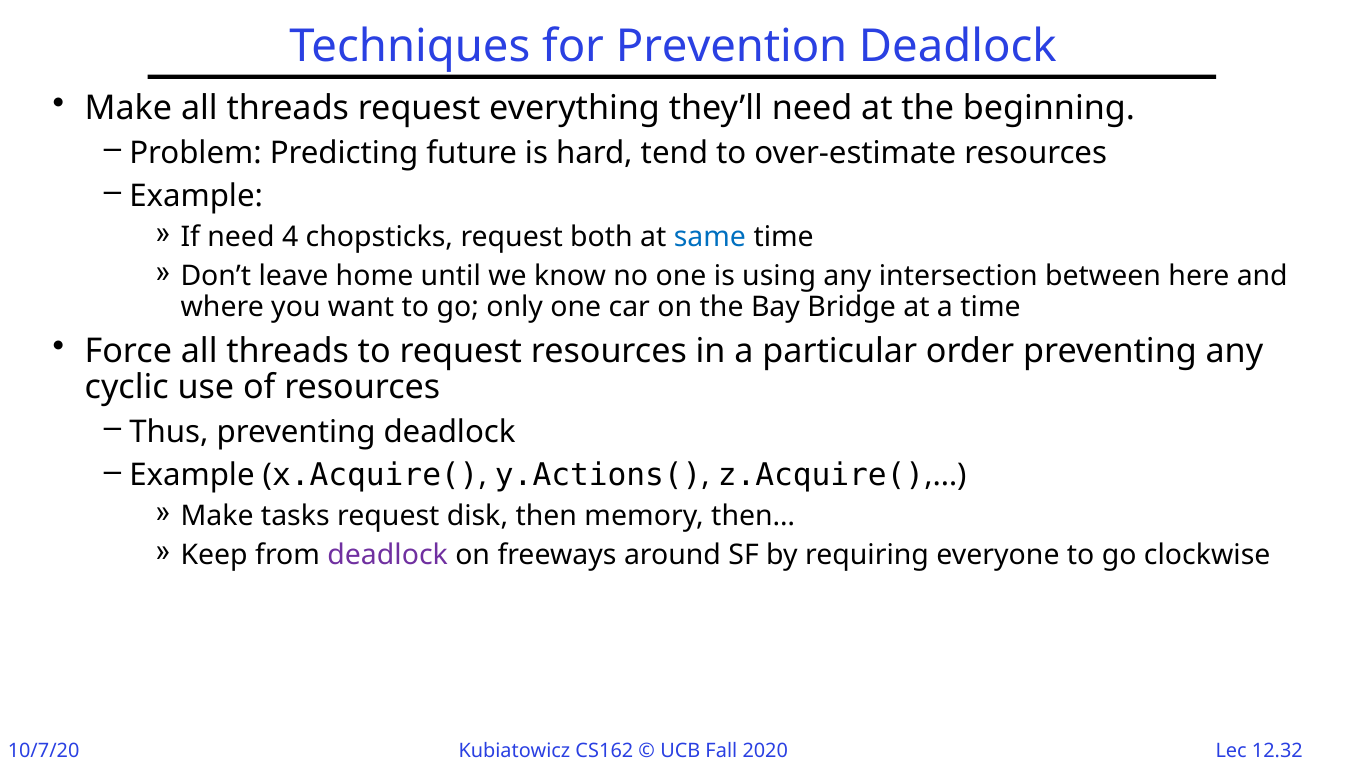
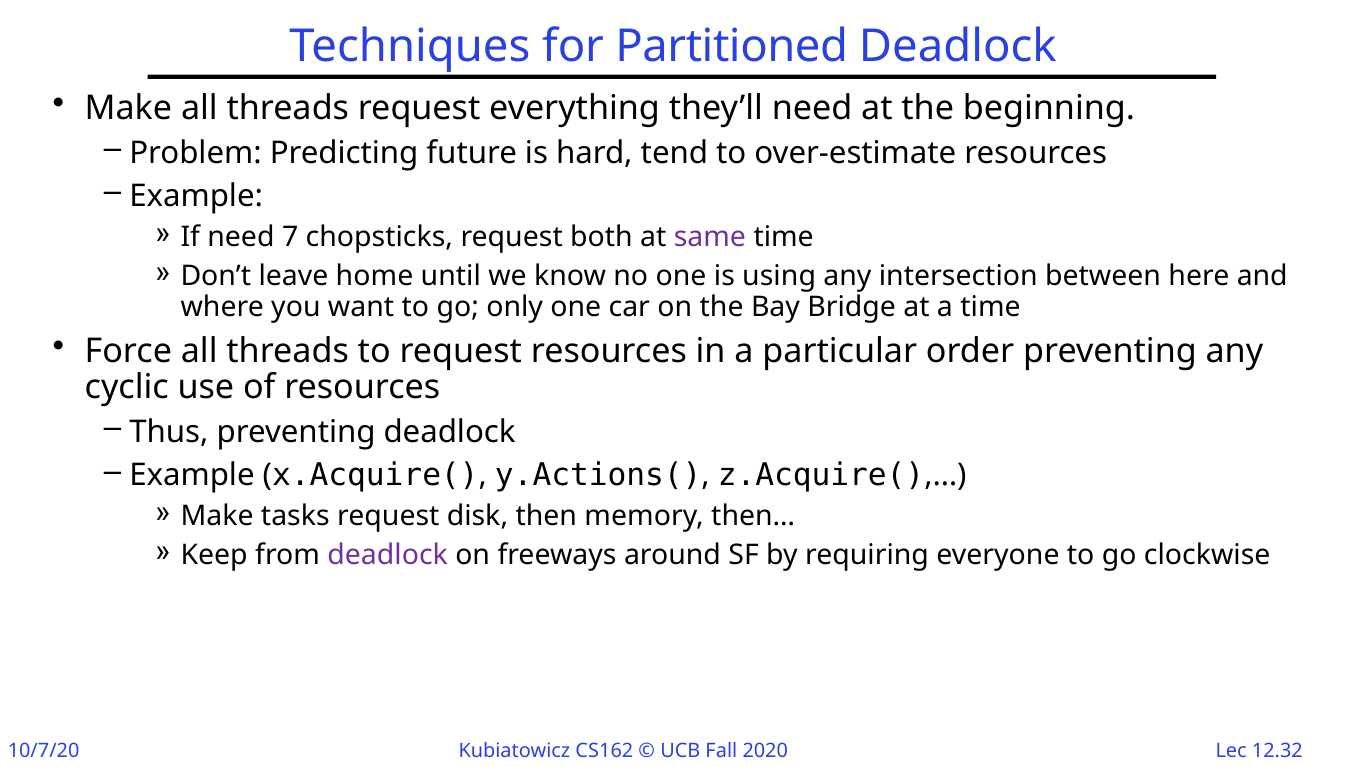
Prevention: Prevention -> Partitioned (732, 47)
4: 4 -> 7 (290, 237)
same colour: blue -> purple (710, 237)
